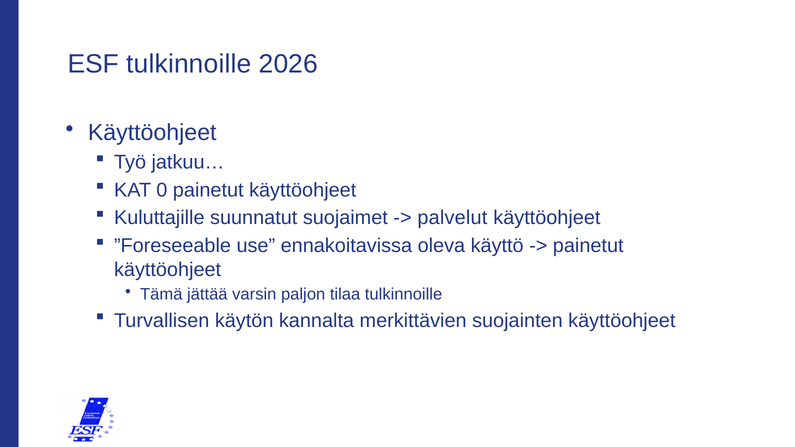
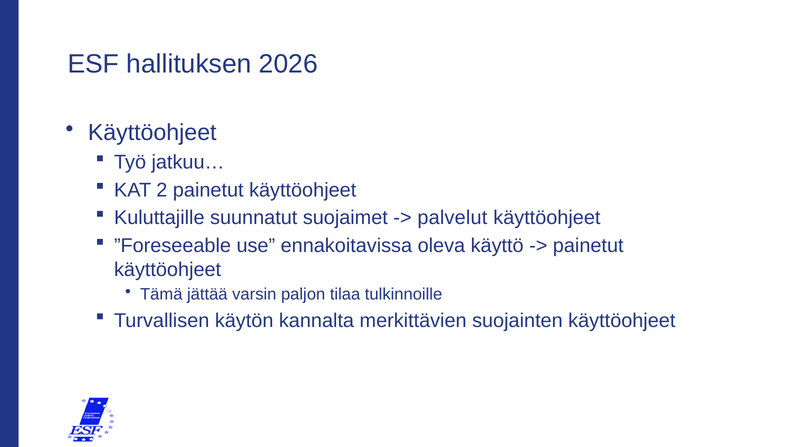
ESF tulkinnoille: tulkinnoille -> hallituksen (189, 64)
0: 0 -> 2 (162, 190)
